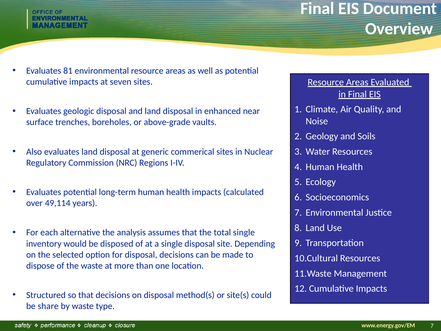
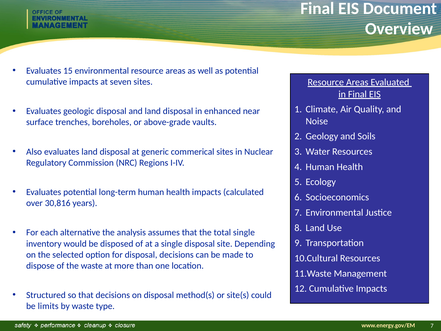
81: 81 -> 15 (68, 71)
49,114: 49,114 -> 30,816 (58, 203)
share: share -> limits (48, 306)
